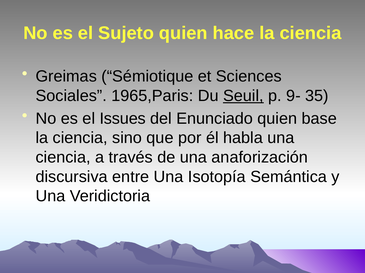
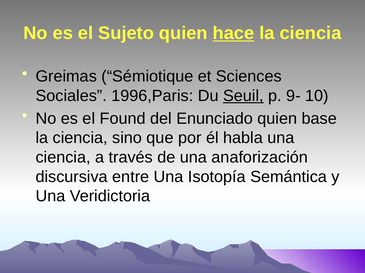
hace underline: none -> present (233, 33)
1965,Paris: 1965,Paris -> 1996,Paris (152, 96)
35: 35 -> 10 (317, 96)
Issues: Issues -> Found (123, 119)
